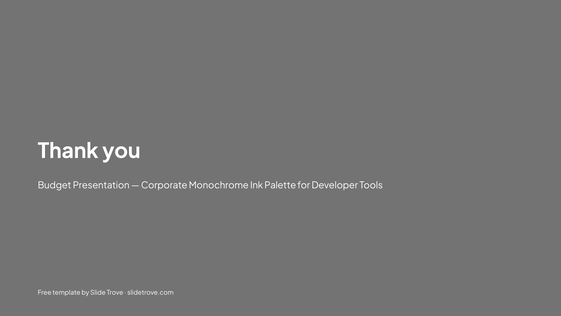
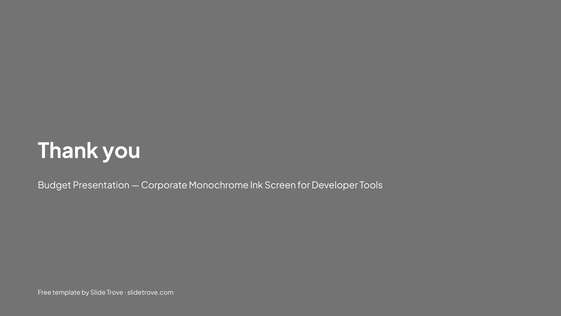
Palette: Palette -> Screen (280, 185)
